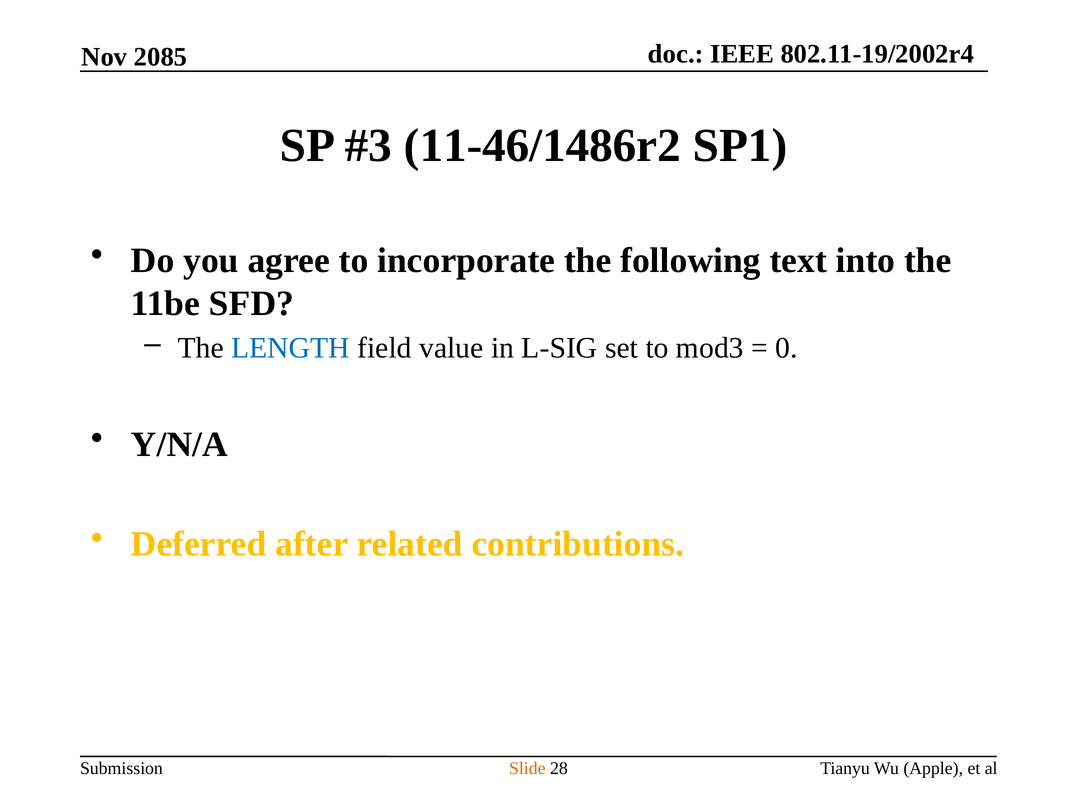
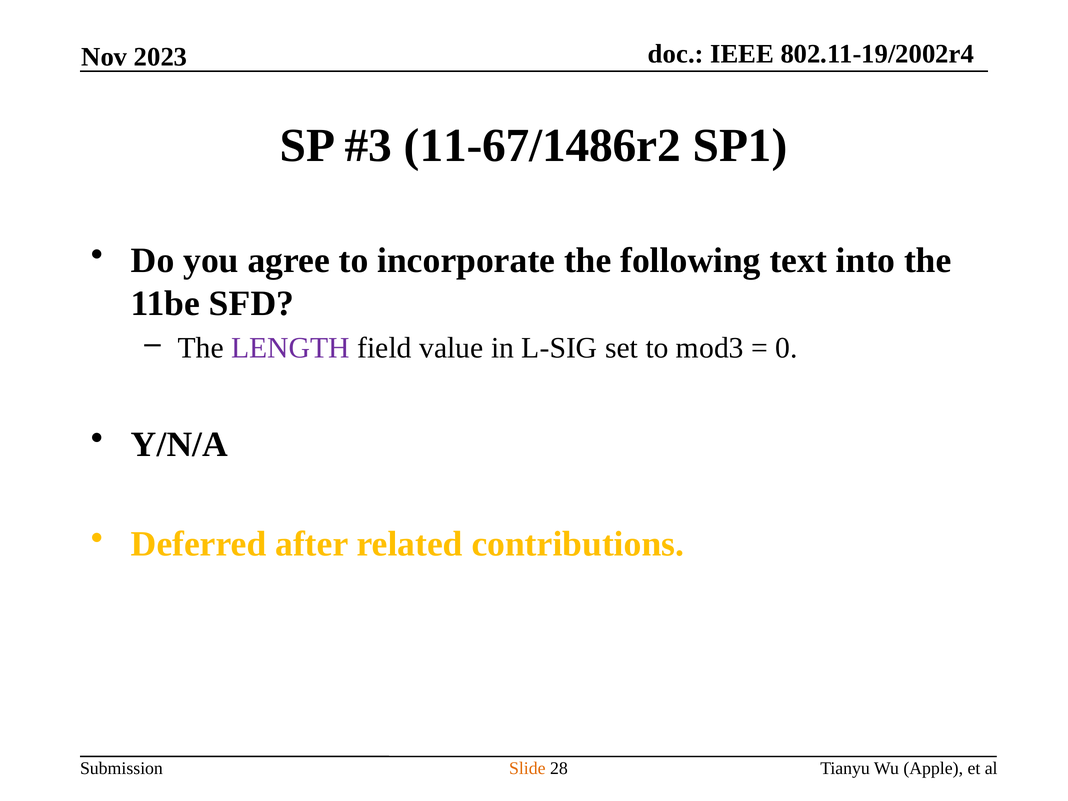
2085: 2085 -> 2023 (161, 57)
11-46/1486r2: 11-46/1486r2 -> 11-67/1486r2 (542, 146)
LENGTH colour: blue -> purple (291, 348)
